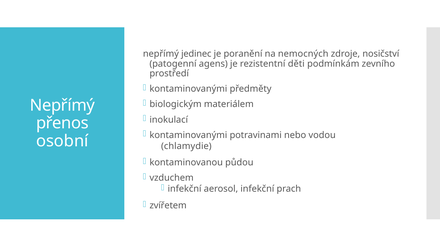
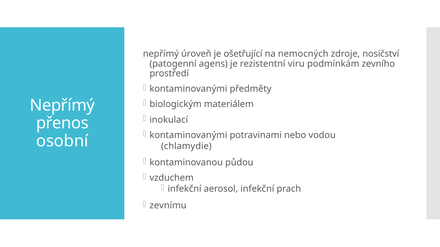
jedinec: jedinec -> úroveň (196, 54)
poranění: poranění -> ošetřující (243, 54)
děti: děti -> viru (296, 64)
zvířetem: zvířetem -> zevnímu (168, 206)
